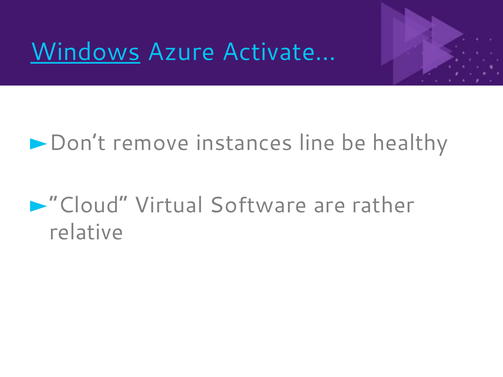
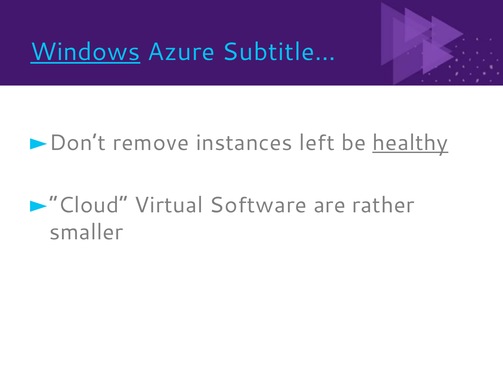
Activate…: Activate… -> Subtitle… (279, 52)
line: line -> left (317, 143)
healthy underline: none -> present (410, 143)
relative: relative -> smaller (86, 232)
